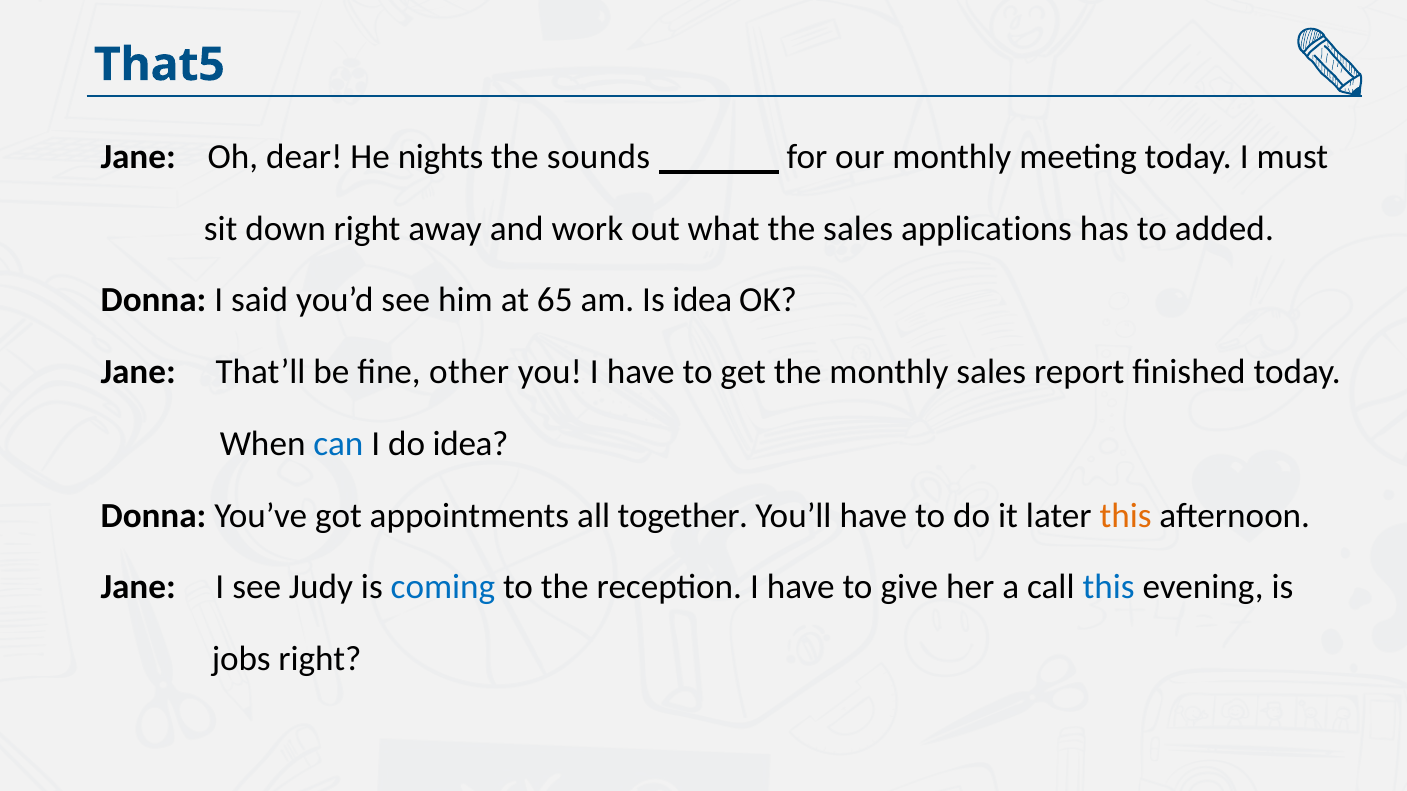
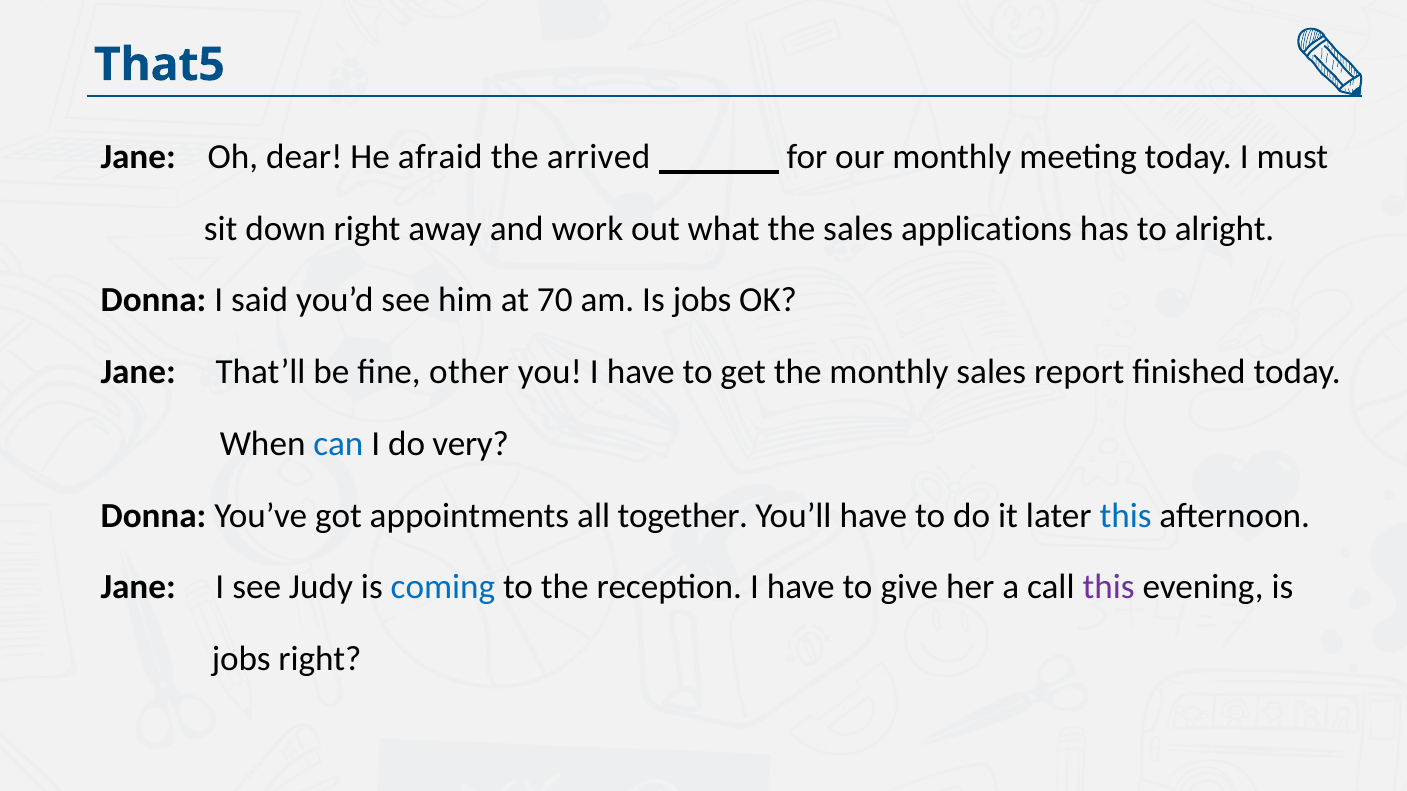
nights: nights -> afraid (440, 157)
sounds: sounds -> arrived (599, 157)
added: added -> alright (1225, 229)
65: 65 -> 70 (555, 300)
am Is idea: idea -> jobs (702, 300)
do idea: idea -> very (471, 444)
this colour: orange -> blue (1126, 516)
this colour: blue -> purple (1109, 587)
